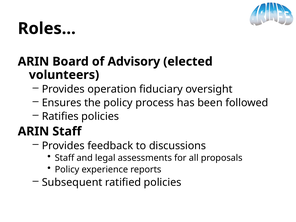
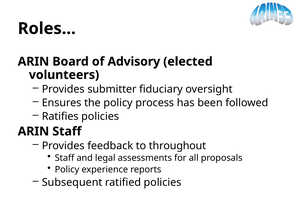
operation: operation -> submitter (112, 89)
discussions: discussions -> throughout (178, 146)
